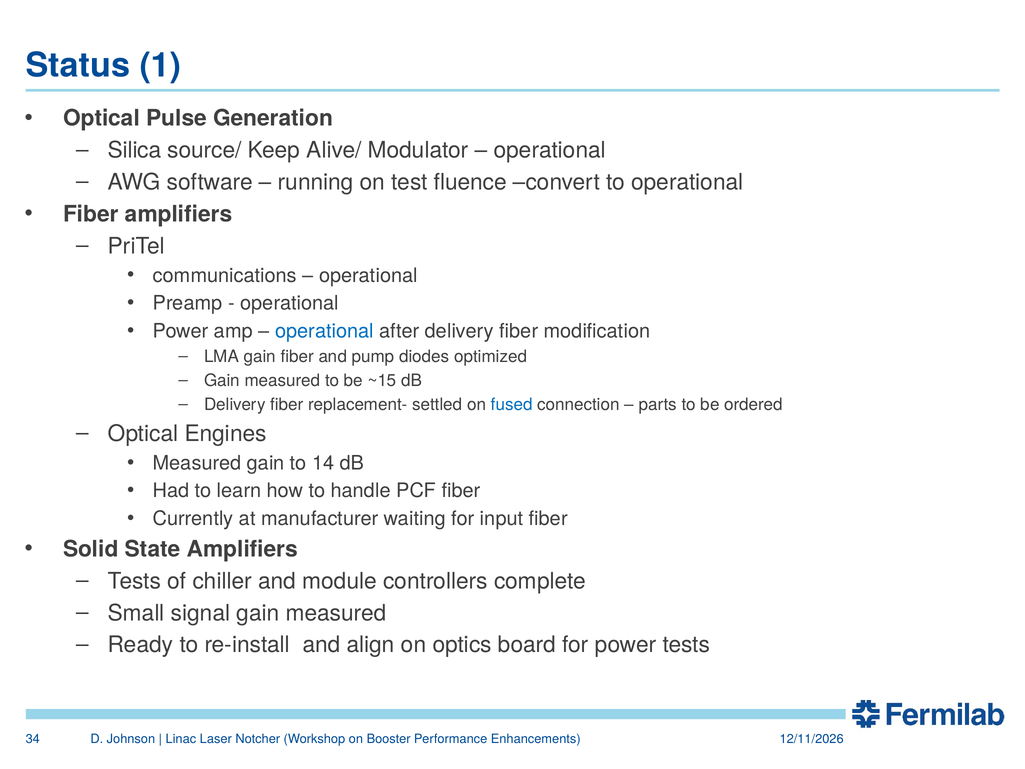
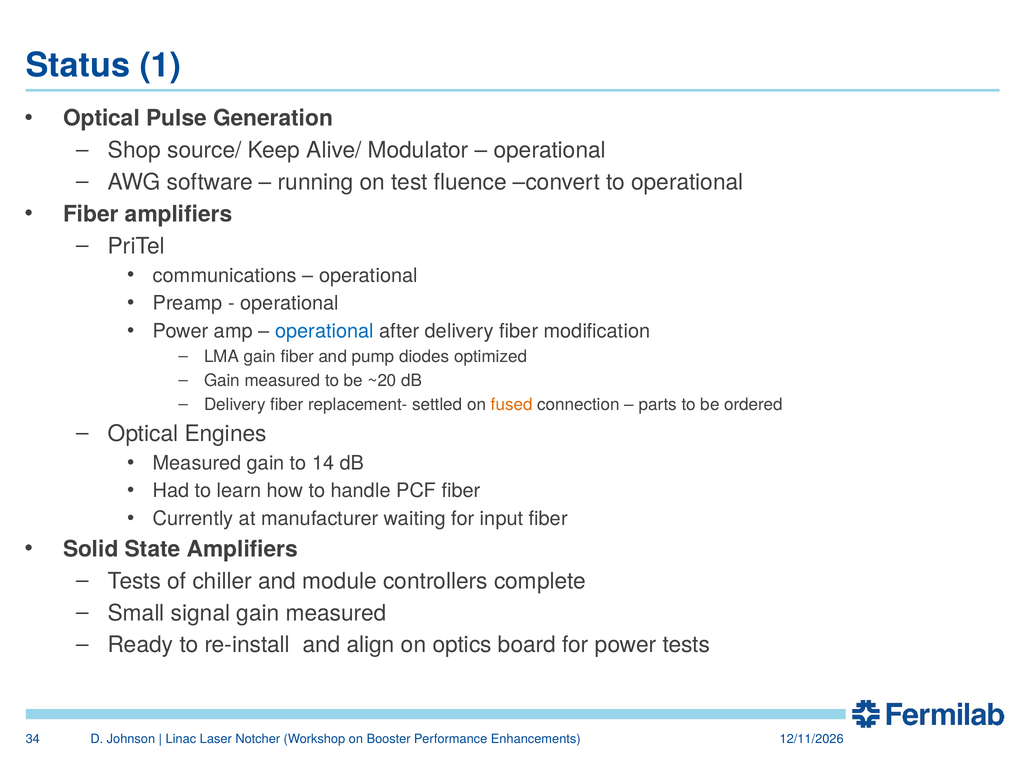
Silica: Silica -> Shop (134, 150)
~15: ~15 -> ~20 (382, 381)
fused colour: blue -> orange (512, 405)
